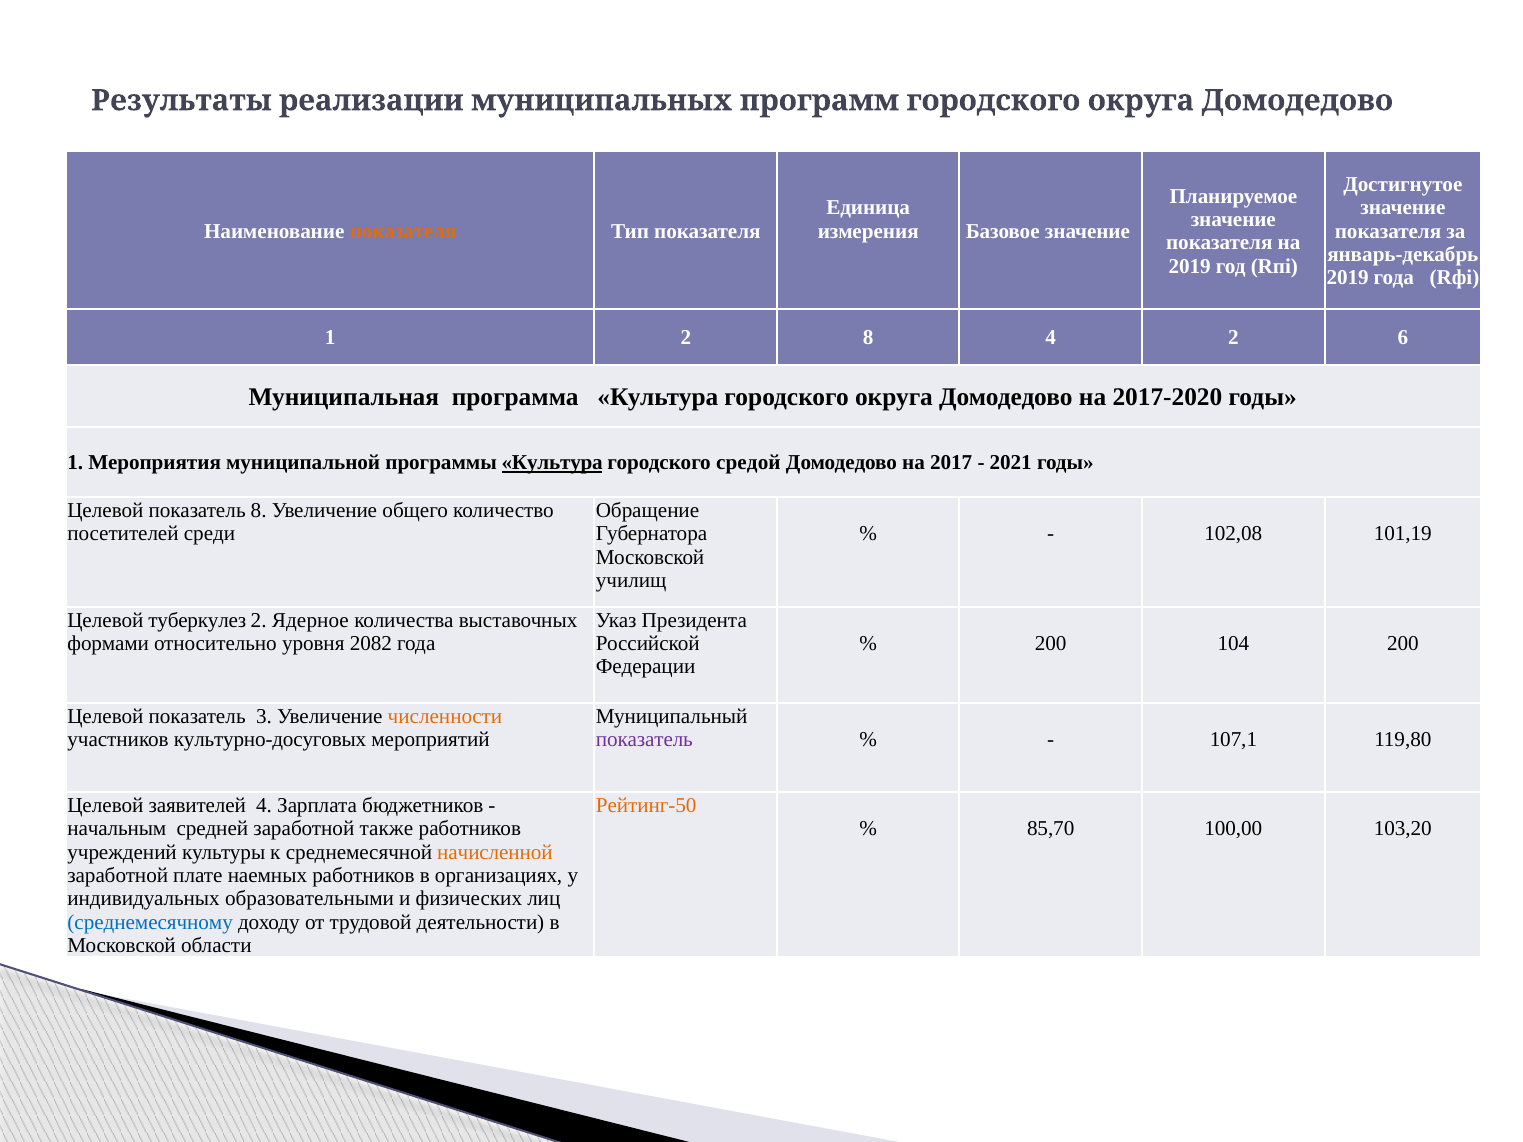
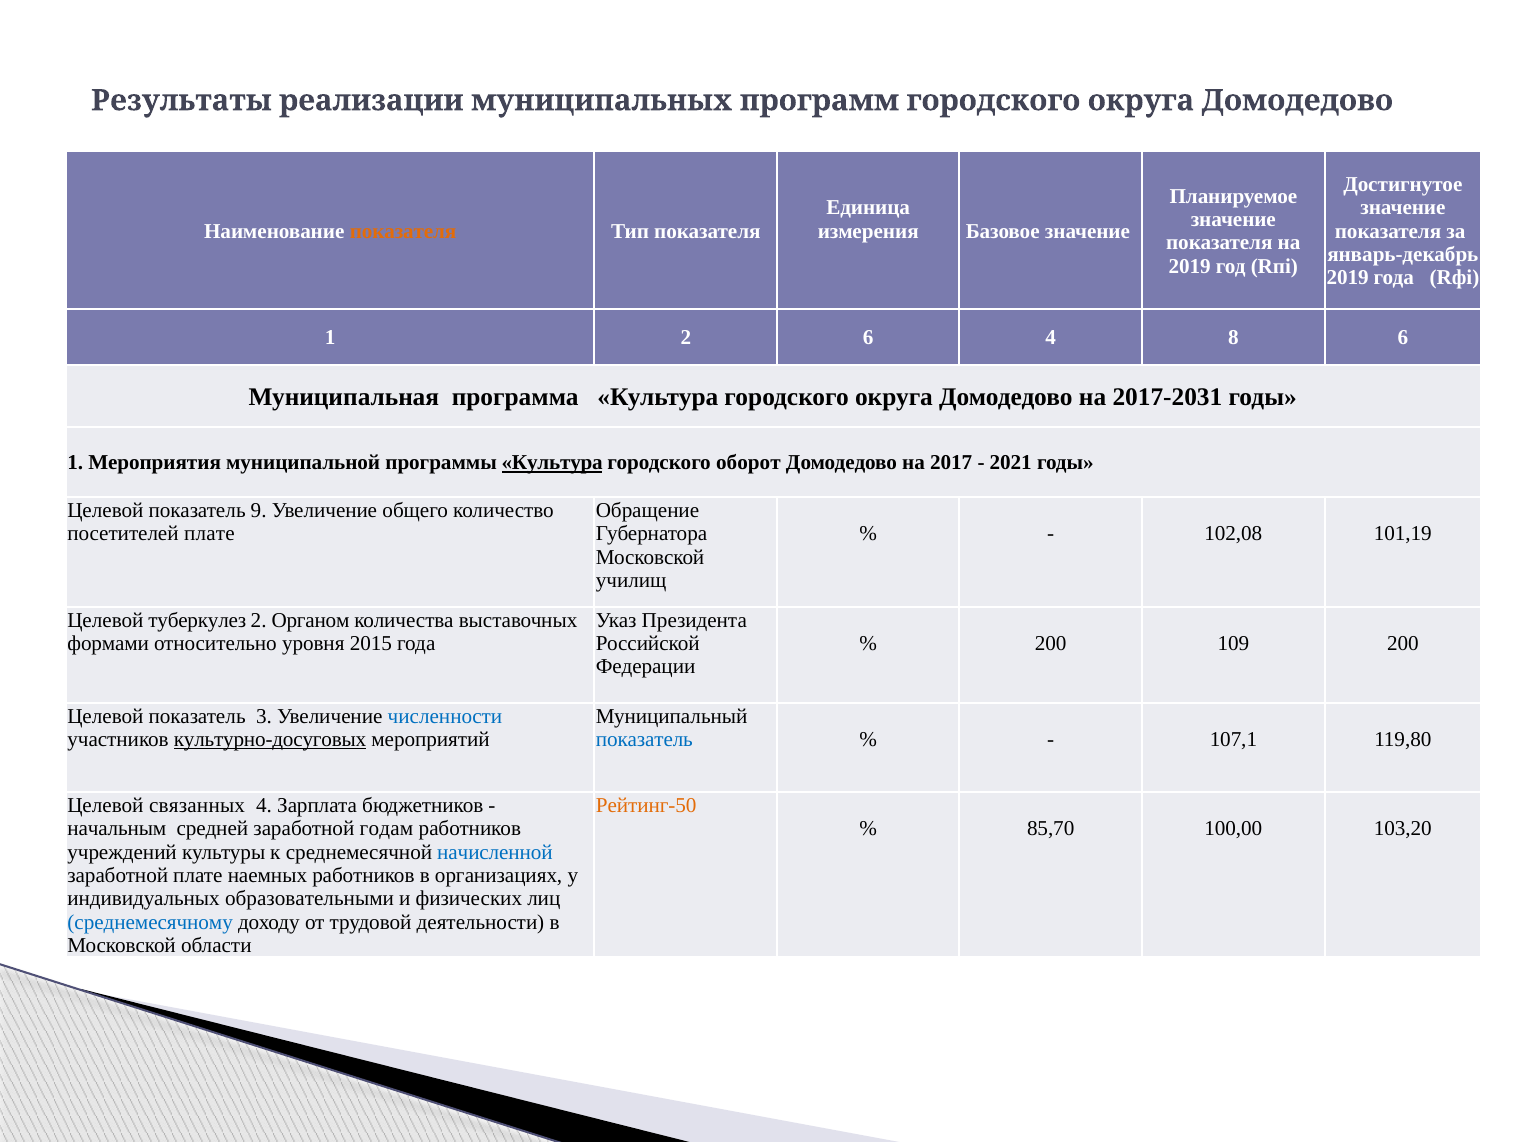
2 8: 8 -> 6 (868, 338)
4 2: 2 -> 8 (1233, 338)
2017-2020: 2017-2020 -> 2017-2031 (1167, 397)
средой: средой -> оборот (748, 463)
показатель 8: 8 -> 9 (259, 511)
посетителей среди: среди -> плате (209, 534)
Ядерное: Ядерное -> Органом (311, 620)
2082: 2082 -> 2015 (371, 644)
104: 104 -> 109 (1233, 644)
численности colour: orange -> blue (445, 716)
культурно-досуговых underline: none -> present (270, 740)
показатель colour: purple -> blue (644, 740)
заявителей: заявителей -> связанных (197, 806)
также: также -> годам (386, 829)
начисленной colour: orange -> blue (495, 852)
